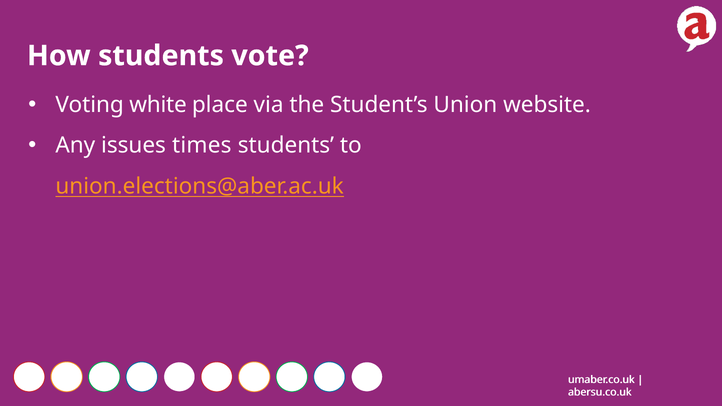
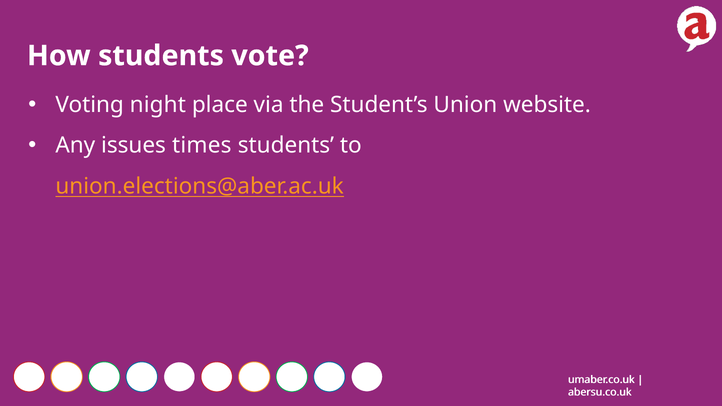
white: white -> night (158, 105)
